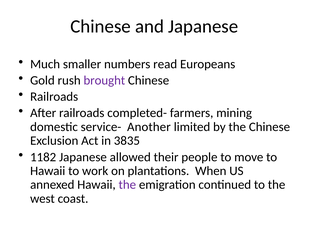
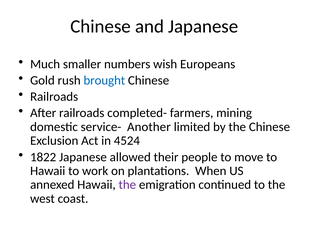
read: read -> wish (165, 64)
brought colour: purple -> blue (104, 81)
3835: 3835 -> 4524 (127, 141)
1182: 1182 -> 1822 (43, 158)
